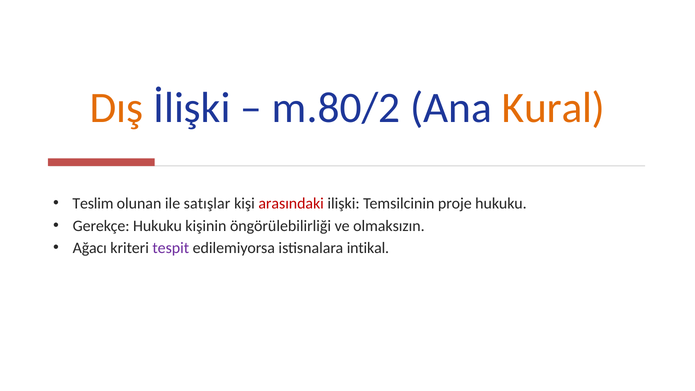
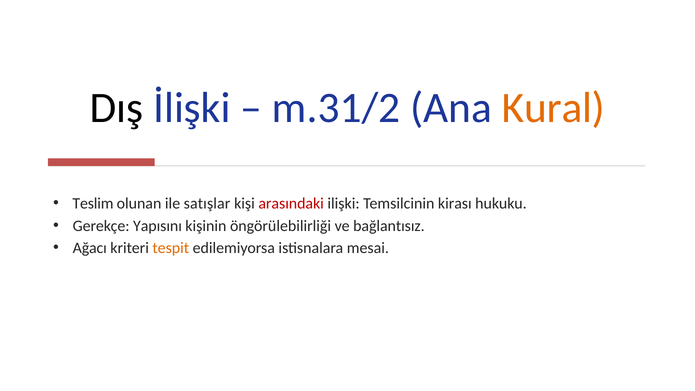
Dış colour: orange -> black (117, 108)
m.80/2: m.80/2 -> m.31/2 (336, 108)
proje: proje -> kirası (455, 203)
Gerekçe Hukuku: Hukuku -> Yapısını (158, 226)
olmaksızın: olmaksızın -> bağlantısız (389, 226)
tespit colour: purple -> orange (171, 248)
intikal: intikal -> mesai (368, 248)
